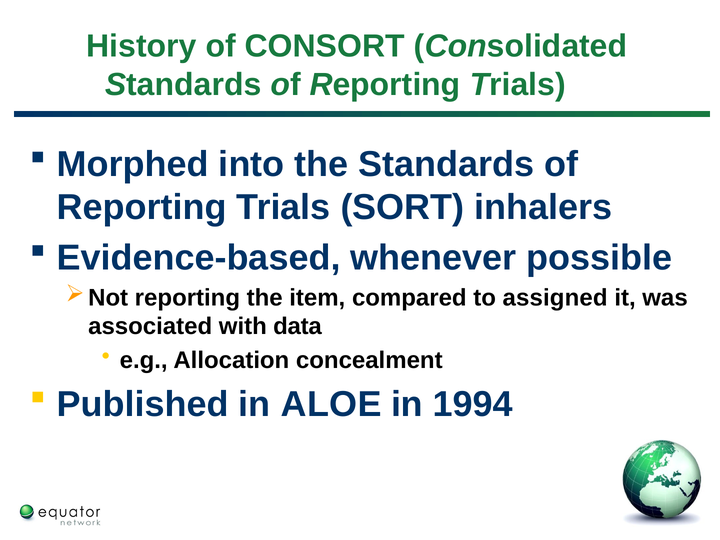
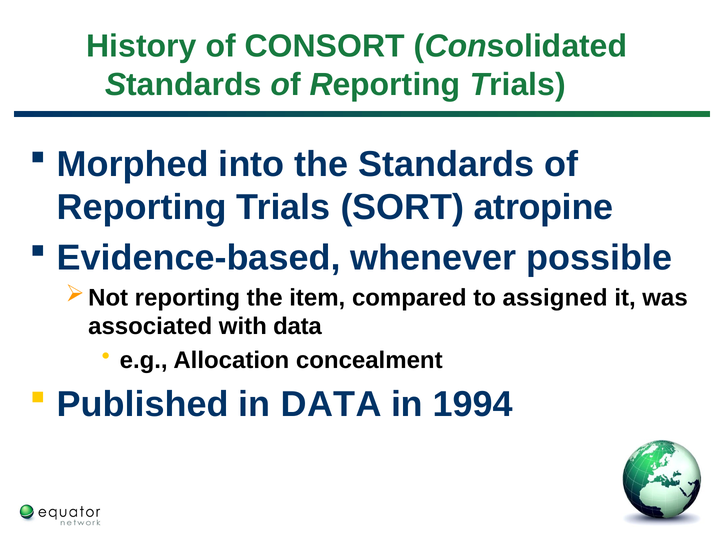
inhalers: inhalers -> atropine (543, 207)
in ALOE: ALOE -> DATA (331, 404)
